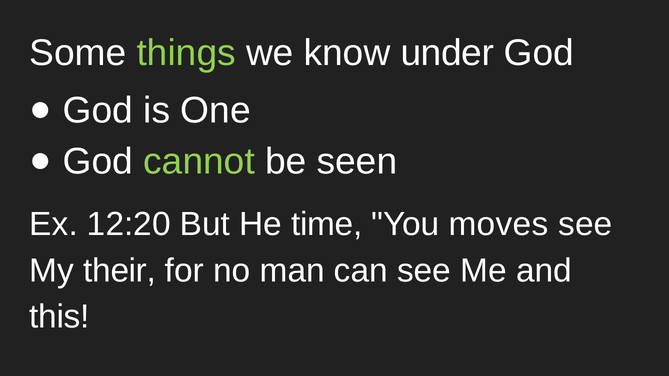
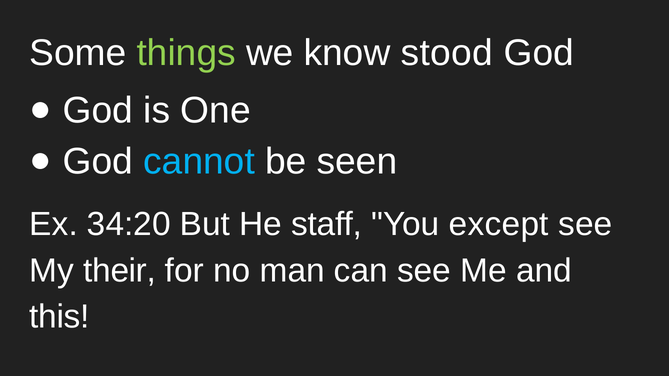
under: under -> stood (447, 53)
cannot colour: light green -> light blue (199, 162)
12:20: 12:20 -> 34:20 (129, 225)
time: time -> staff (327, 225)
moves: moves -> except (499, 225)
